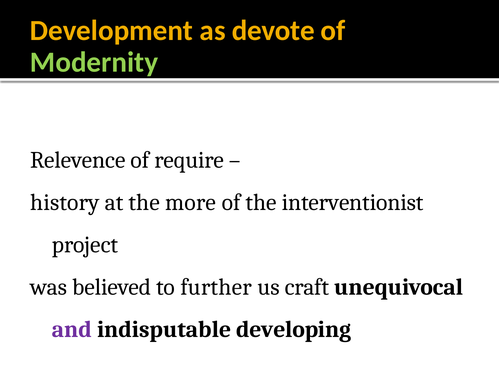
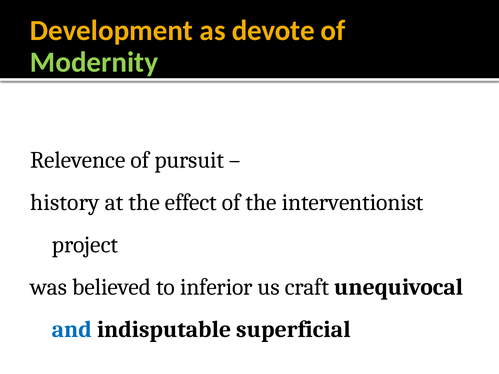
require: require -> pursuit (189, 160)
more: more -> effect (191, 202)
further: further -> inferior (216, 287)
and colour: purple -> blue (72, 330)
developing: developing -> superficial (293, 330)
